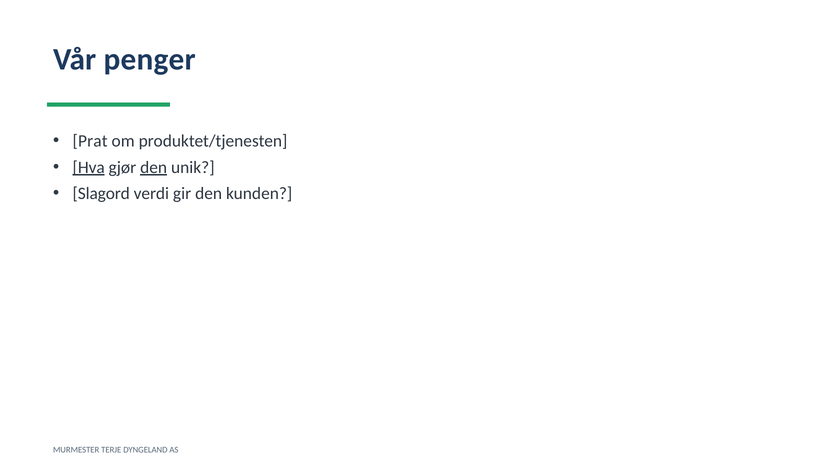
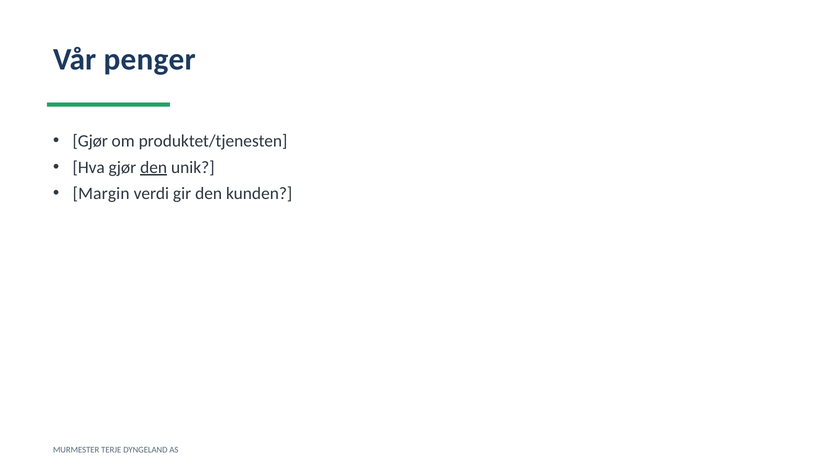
Prat: Prat -> Gjør (90, 141)
Hva underline: present -> none (89, 167)
Slagord: Slagord -> Margin (101, 193)
